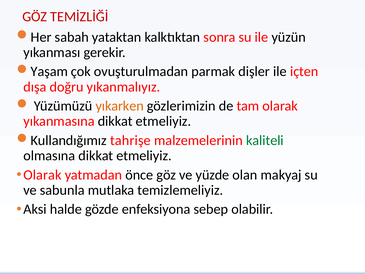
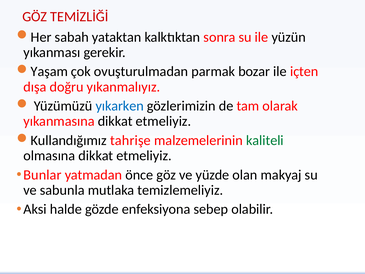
dişler: dişler -> bozar (254, 71)
yıkarken colour: orange -> blue (120, 106)
Olarak: Olarak -> Bunlar (42, 175)
